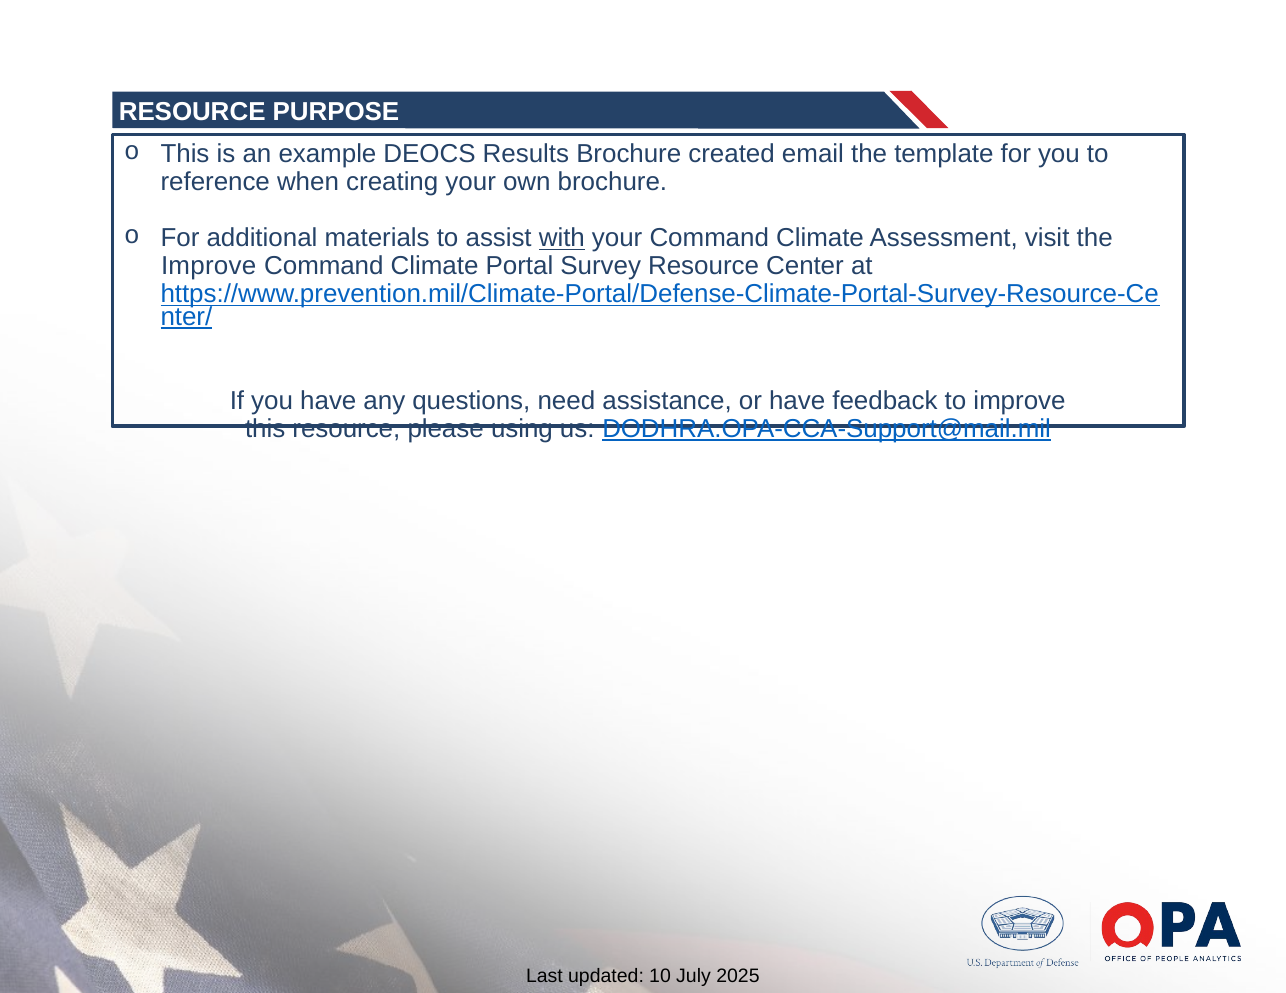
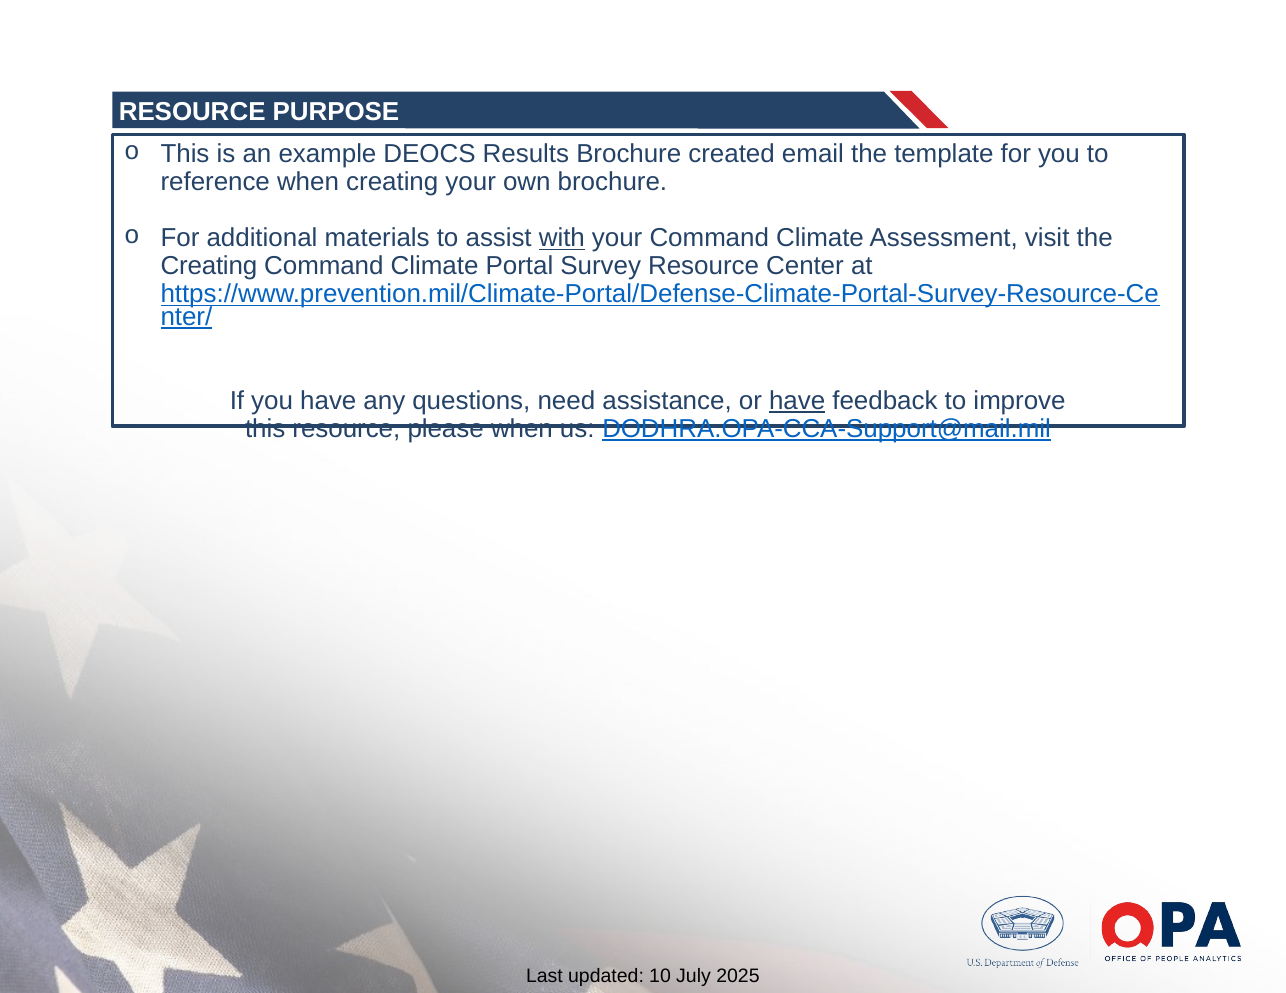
Improve: Improve -> Creating (209, 266)
have underline: none -> present (797, 401)
please using: using -> when (522, 429)
